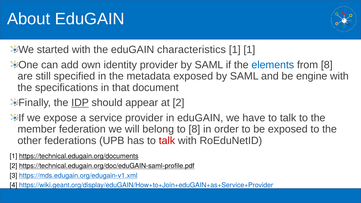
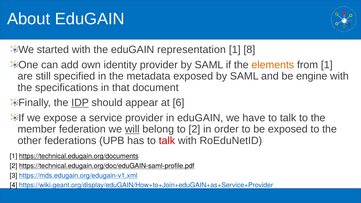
characteristics: characteristics -> representation (191, 50)
1 1: 1 -> 8 (249, 50)
elements colour: blue -> orange (273, 65)
from 8: 8 -> 1 (327, 65)
at 2: 2 -> 6 (179, 103)
will underline: none -> present (132, 129)
to 8: 8 -> 2 (194, 129)
